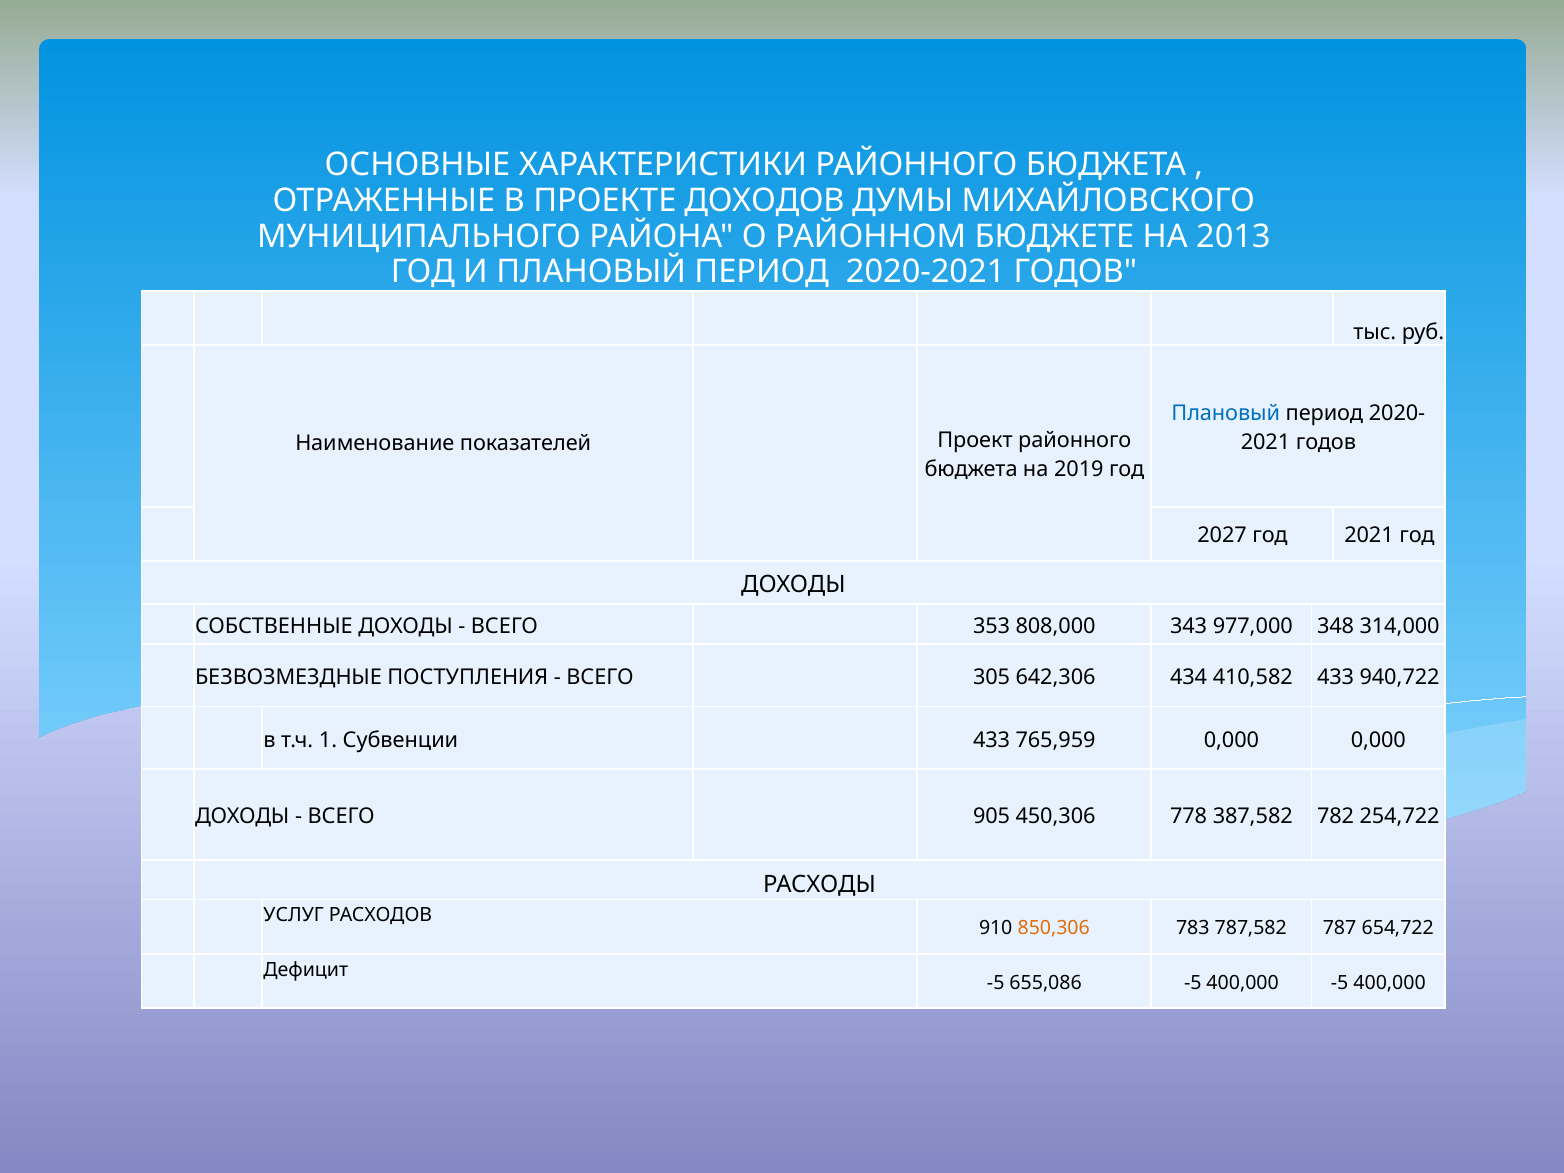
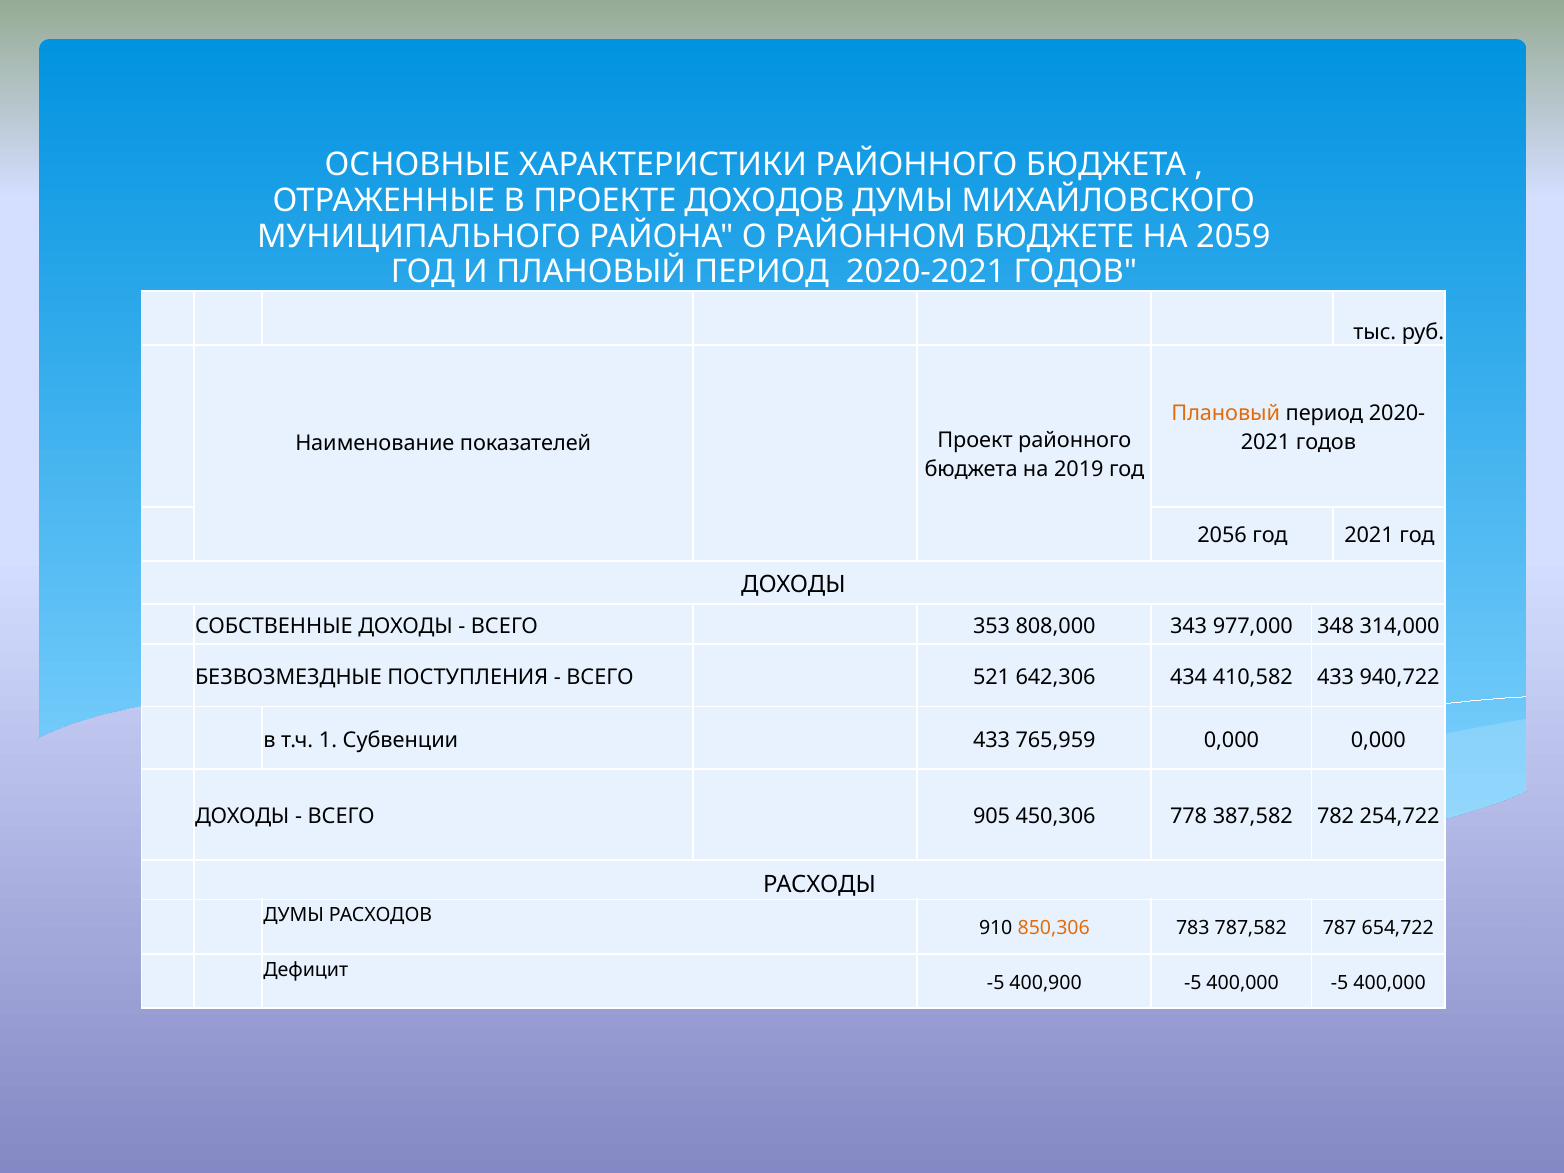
2013: 2013 -> 2059 (1233, 237)
Плановый colour: blue -> orange (1226, 413)
2027: 2027 -> 2056 (1222, 536)
305: 305 -> 521 (992, 677)
УСЛУГ: УСЛУГ -> ДУМЫ (294, 915)
655,086: 655,086 -> 400,900 (1046, 983)
